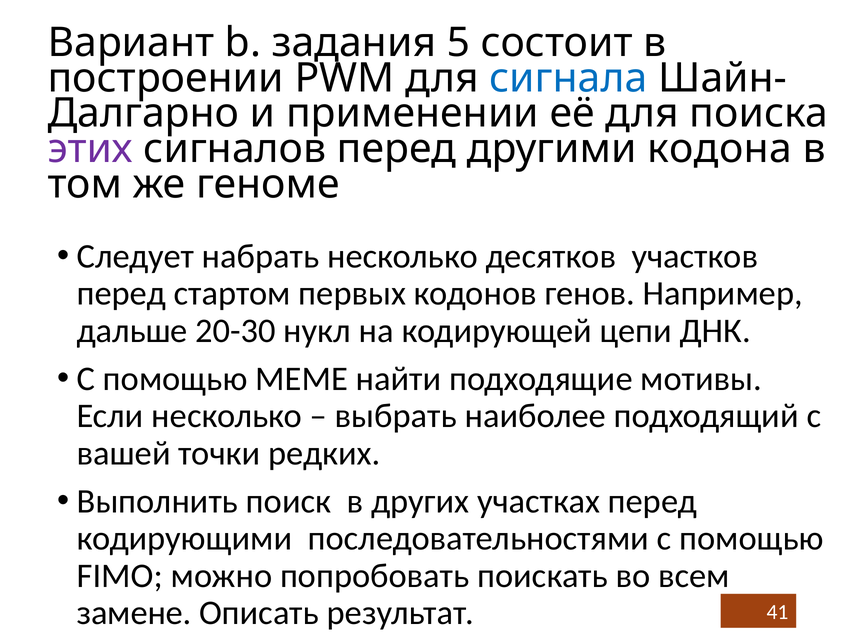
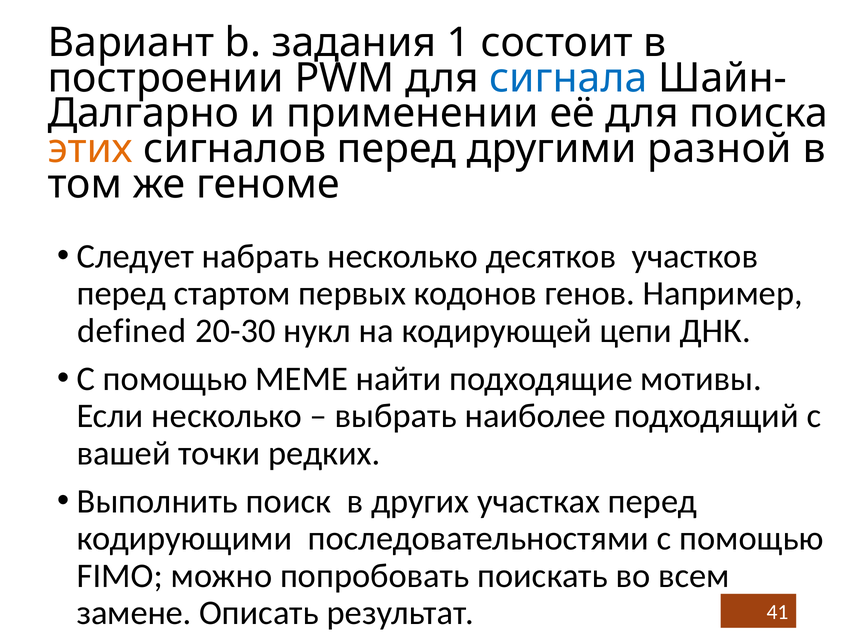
5: 5 -> 1 (458, 43)
этих colour: purple -> orange (90, 149)
кодона: кодона -> разной (719, 149)
дальше: дальше -> defined (132, 331)
